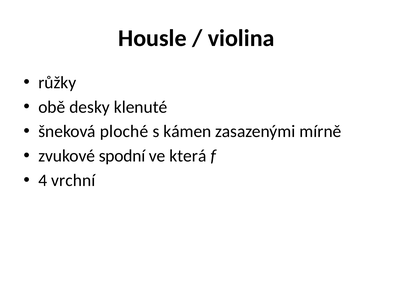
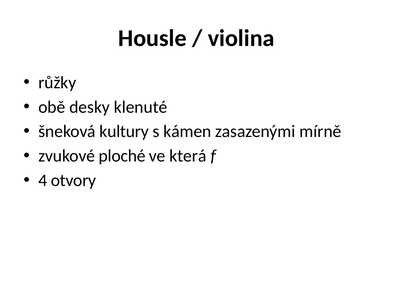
ploché: ploché -> kultury (124, 131)
spodní: spodní -> ploché (122, 156)
vrchní: vrchní -> otvory (73, 180)
